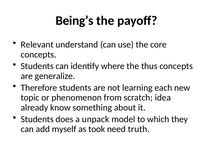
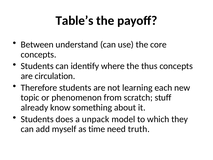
Being’s: Being’s -> Table’s (74, 21)
Relevant: Relevant -> Between (37, 44)
generalize: generalize -> circulation (55, 76)
idea: idea -> stuff (163, 97)
took: took -> time (97, 129)
